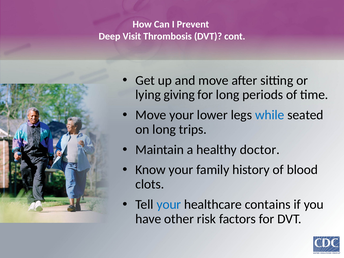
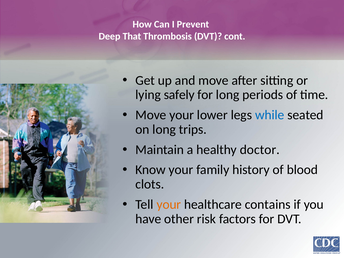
Visit: Visit -> That (132, 36)
giving: giving -> safely (179, 95)
your colour: blue -> orange (169, 204)
